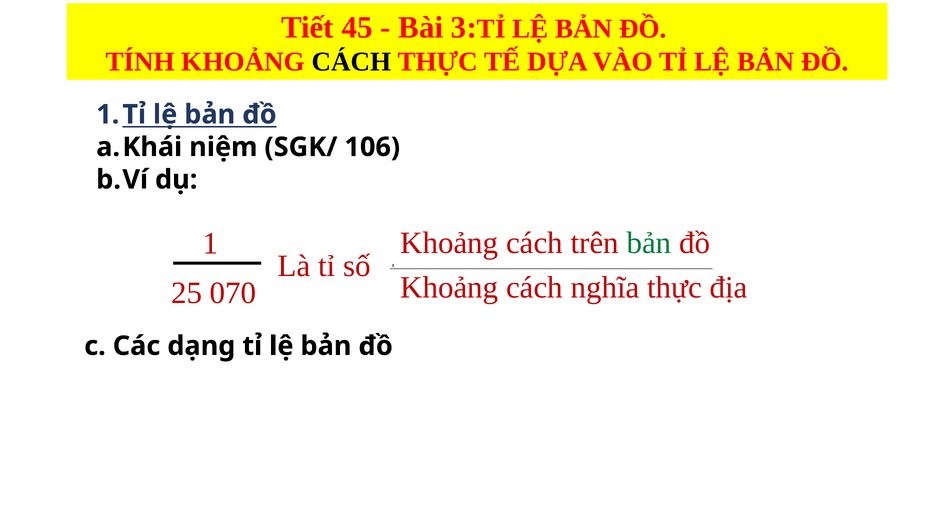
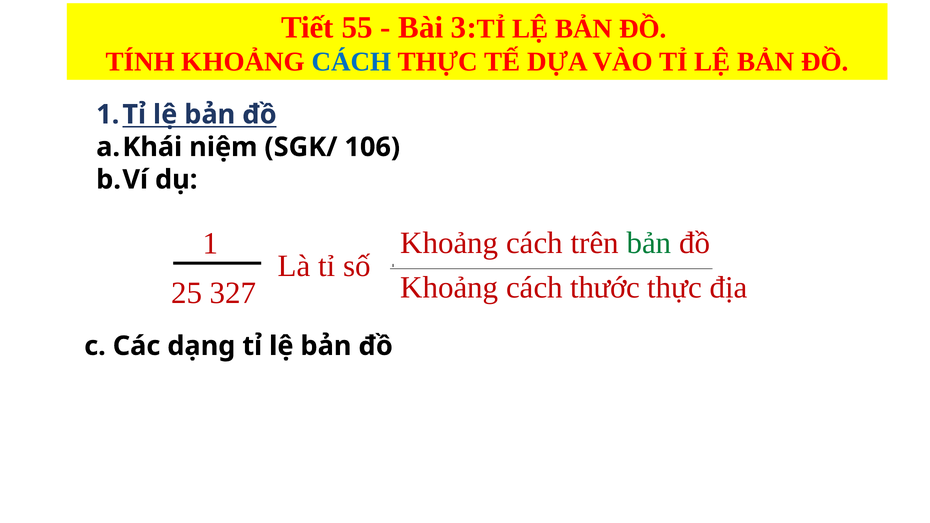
45: 45 -> 55 (357, 27)
CÁCH colour: black -> blue (352, 62)
nghĩa: nghĩa -> thước (605, 287)
070: 070 -> 327 (233, 293)
